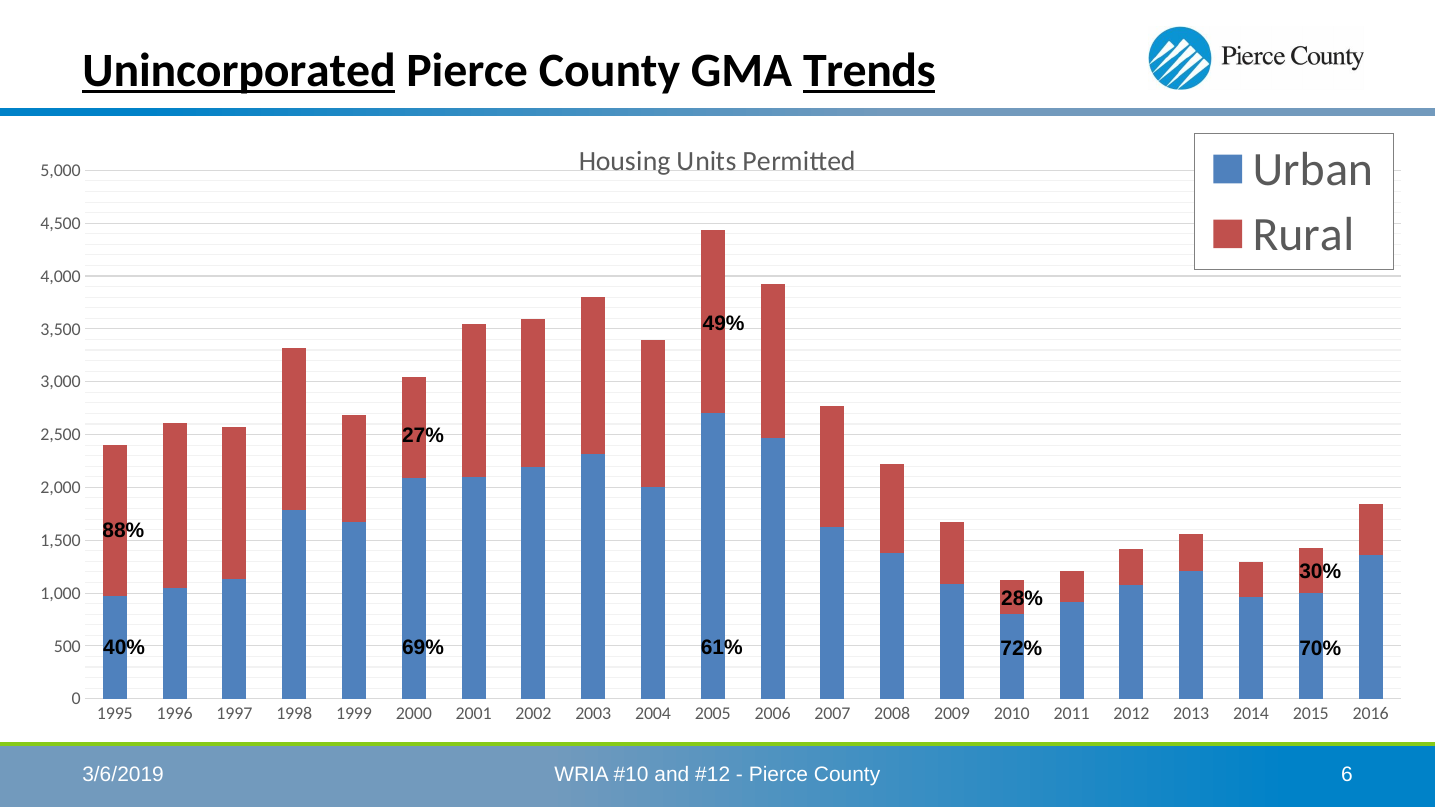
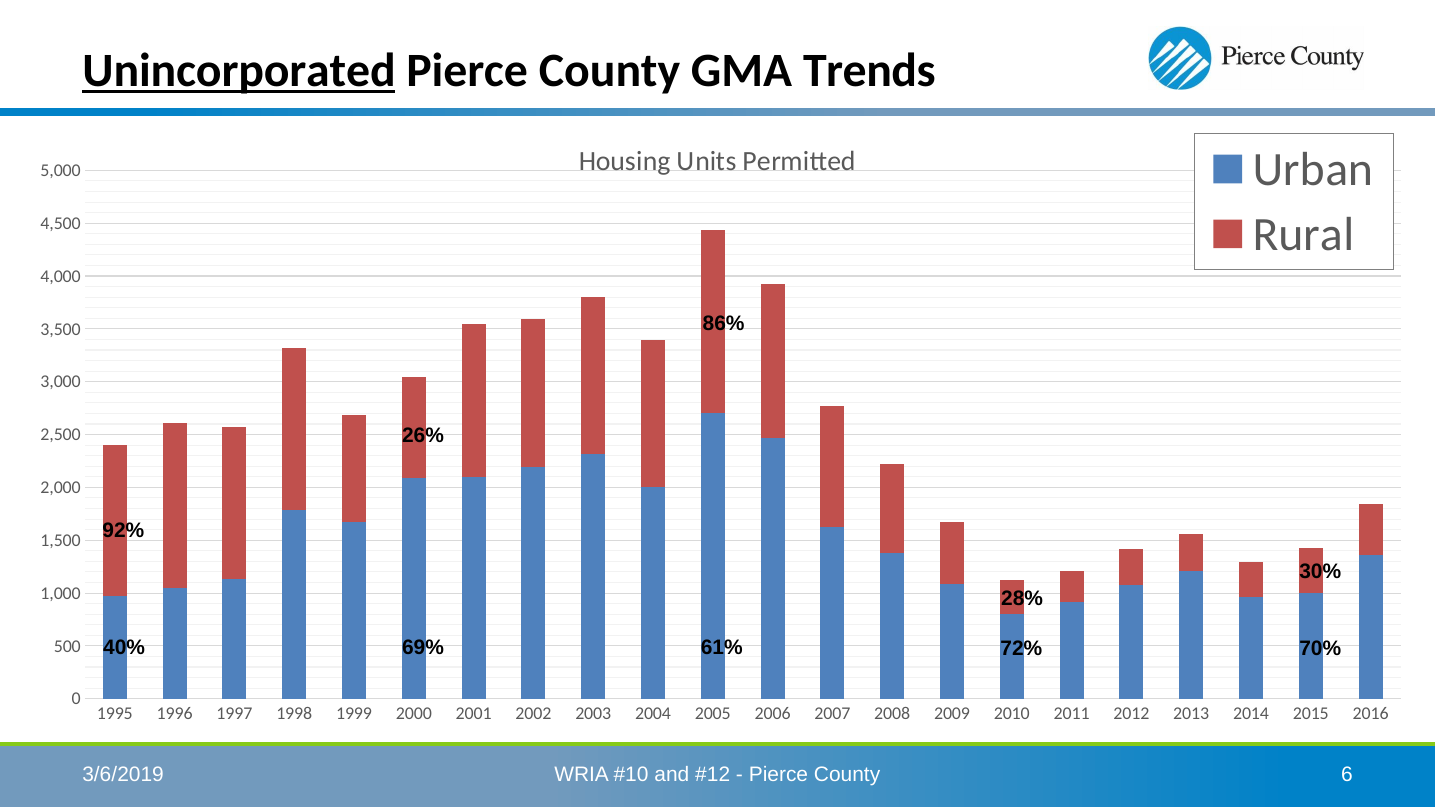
Trends underline: present -> none (869, 71)
49%: 49% -> 86% (724, 324)
27%: 27% -> 26% (423, 435)
88%: 88% -> 92% (123, 531)
